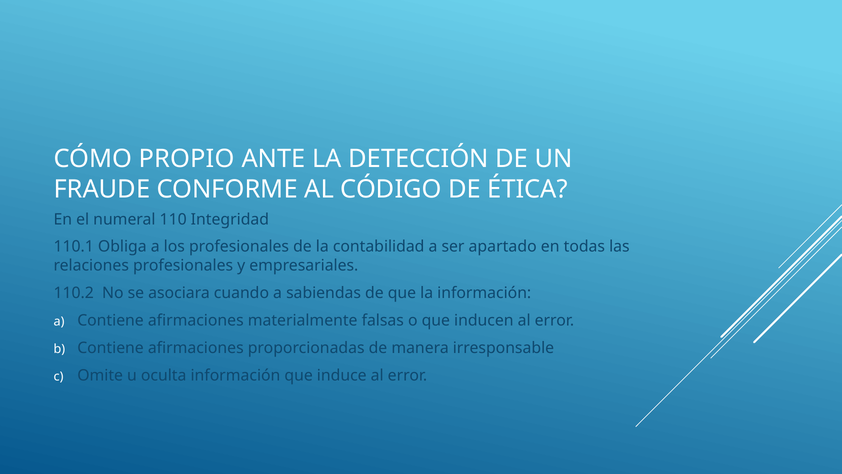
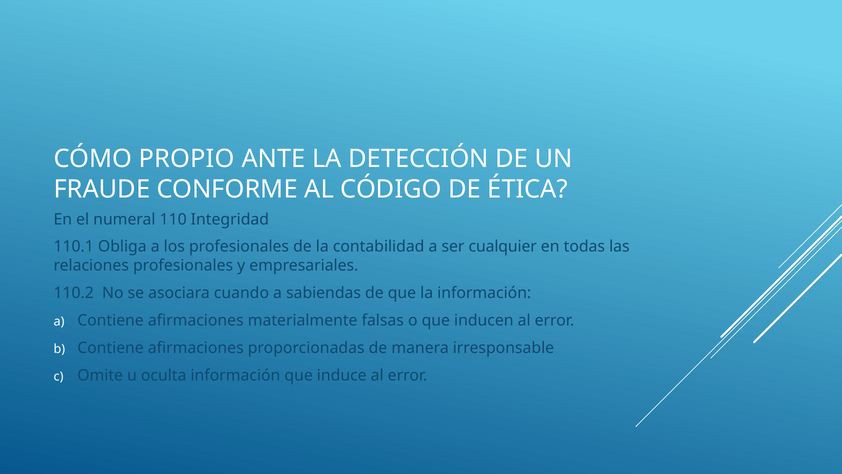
apartado: apartado -> cualquier (503, 247)
